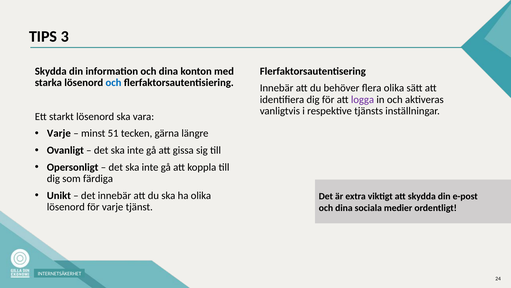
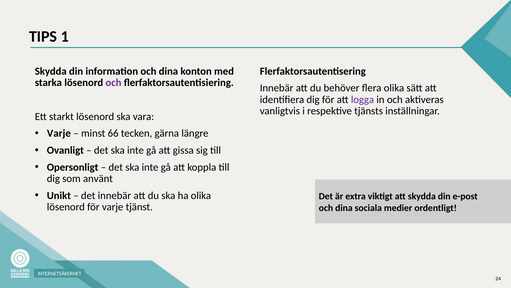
3: 3 -> 1 (65, 37)
och colour: blue -> purple (113, 83)
51: 51 -> 66 (113, 133)
färdiga: färdiga -> använt (98, 178)
